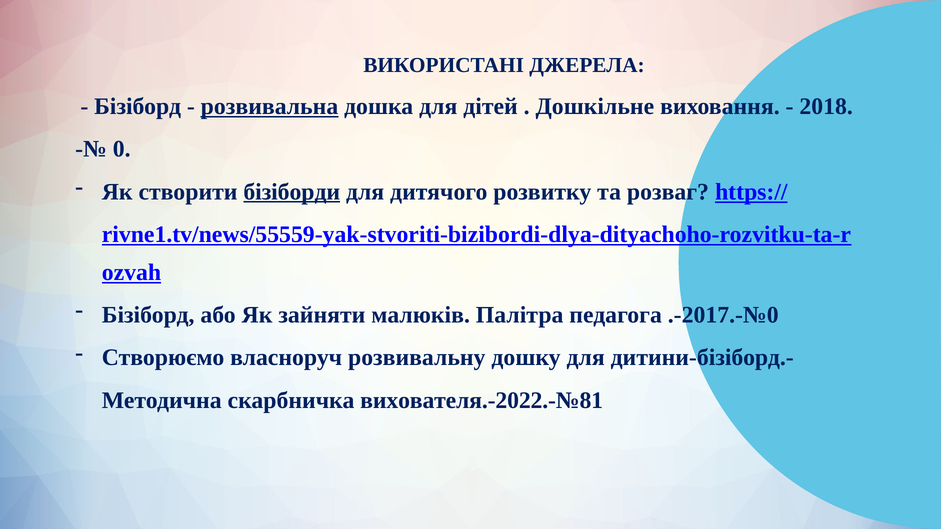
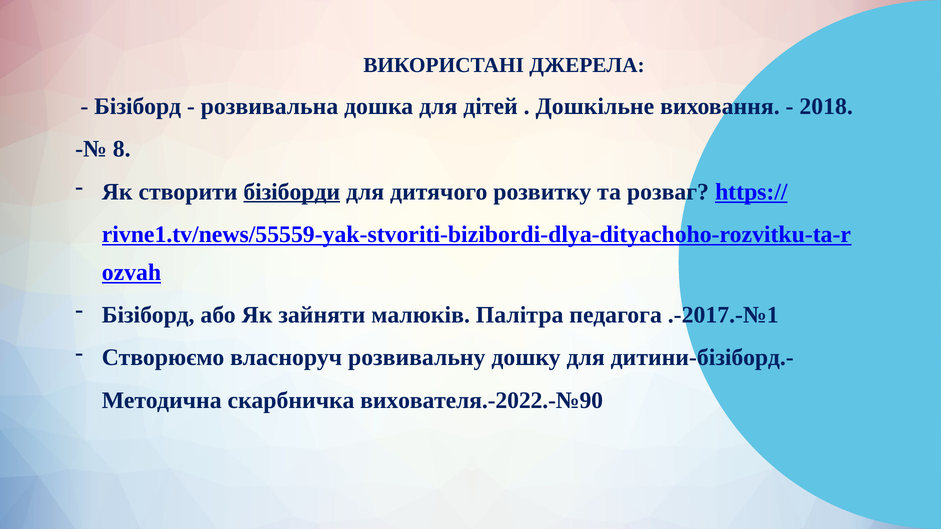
розвивальна underline: present -> none (269, 107)
0: 0 -> 8 (122, 149)
.-2017.-№0: .-2017.-№0 -> .-2017.-№1 (723, 315)
вихователя.-2022.-№81: вихователя.-2022.-№81 -> вихователя.-2022.-№90 (482, 401)
